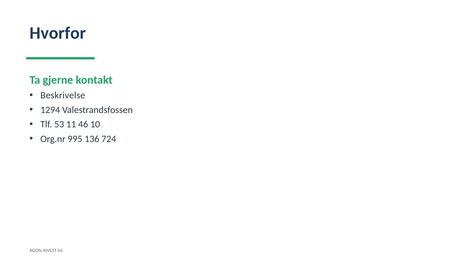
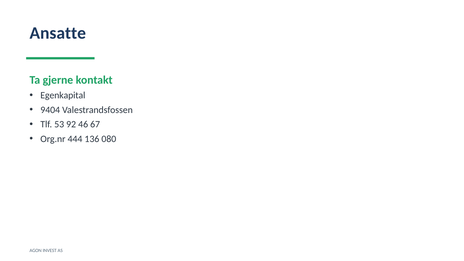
Hvorfor: Hvorfor -> Ansatte (58, 33)
Beskrivelse: Beskrivelse -> Egenkapital (63, 95)
1294: 1294 -> 9404 (50, 110)
11: 11 -> 92 (71, 124)
10: 10 -> 67 (95, 124)
995: 995 -> 444 (75, 139)
724: 724 -> 080 (109, 139)
